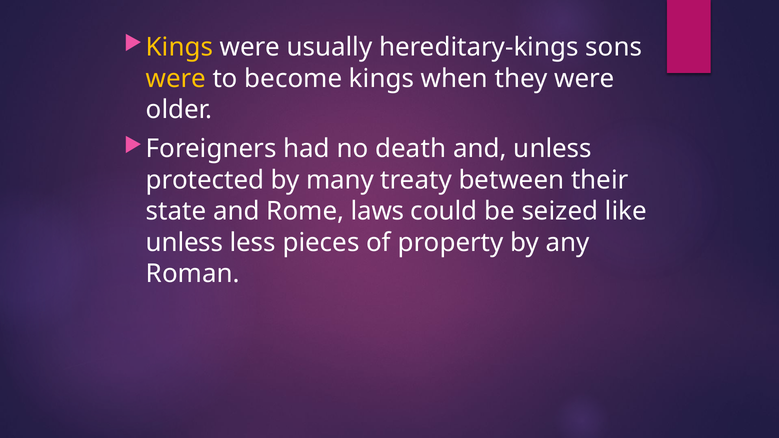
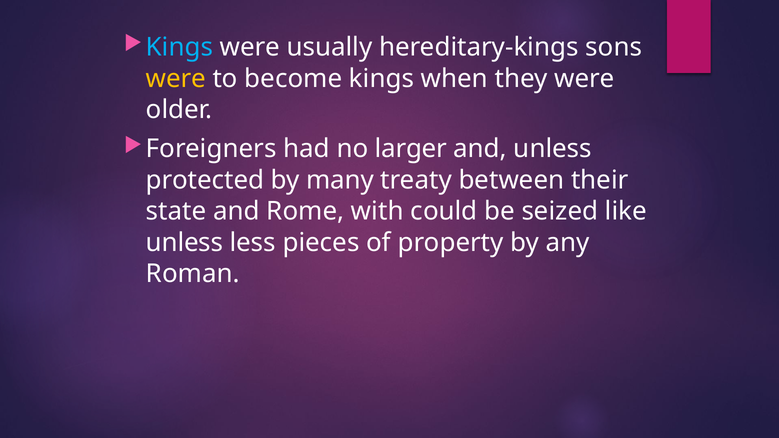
Kings colour: yellow -> light blue (180, 47)
death: death -> larger (411, 149)
laws: laws -> with (377, 211)
